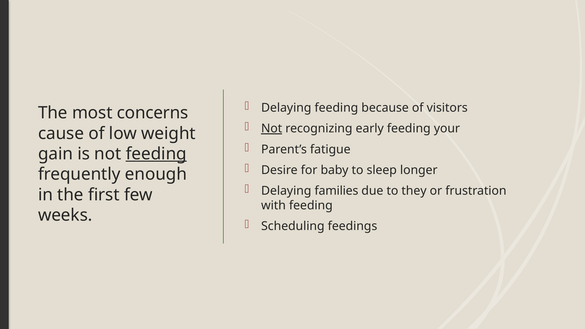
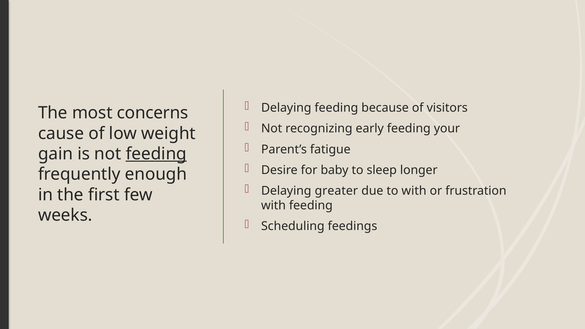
Not underline: present -> none (272, 129)
families: families -> greater (336, 191)
to they: they -> with (414, 191)
